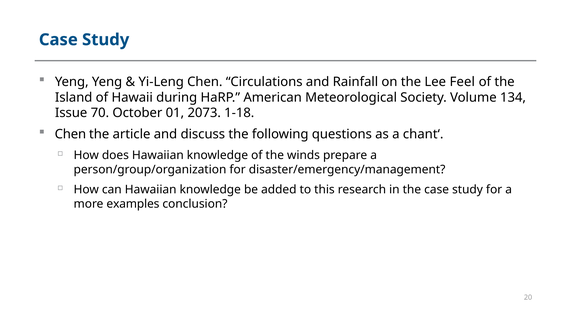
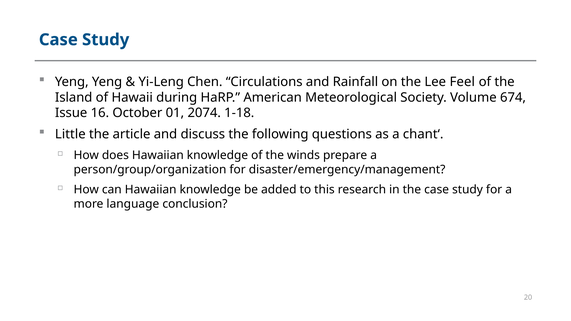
134: 134 -> 674 (513, 98)
70: 70 -> 16 (100, 113)
2073: 2073 -> 2074 (204, 113)
Chen: Chen -> Little (70, 134)
examples: examples -> language (133, 204)
